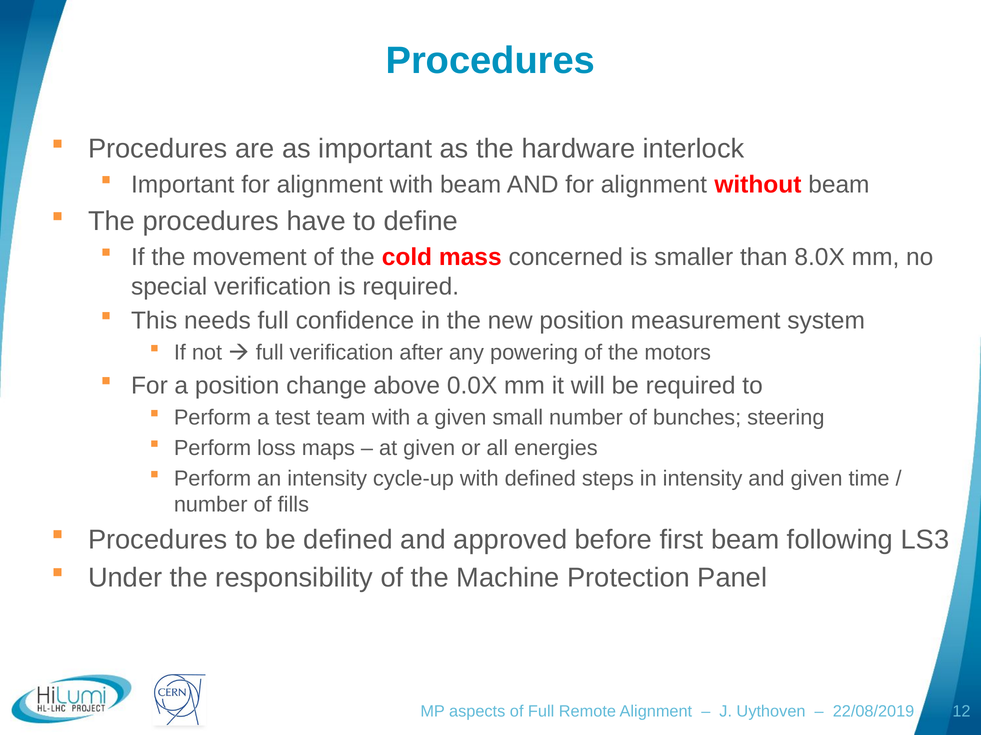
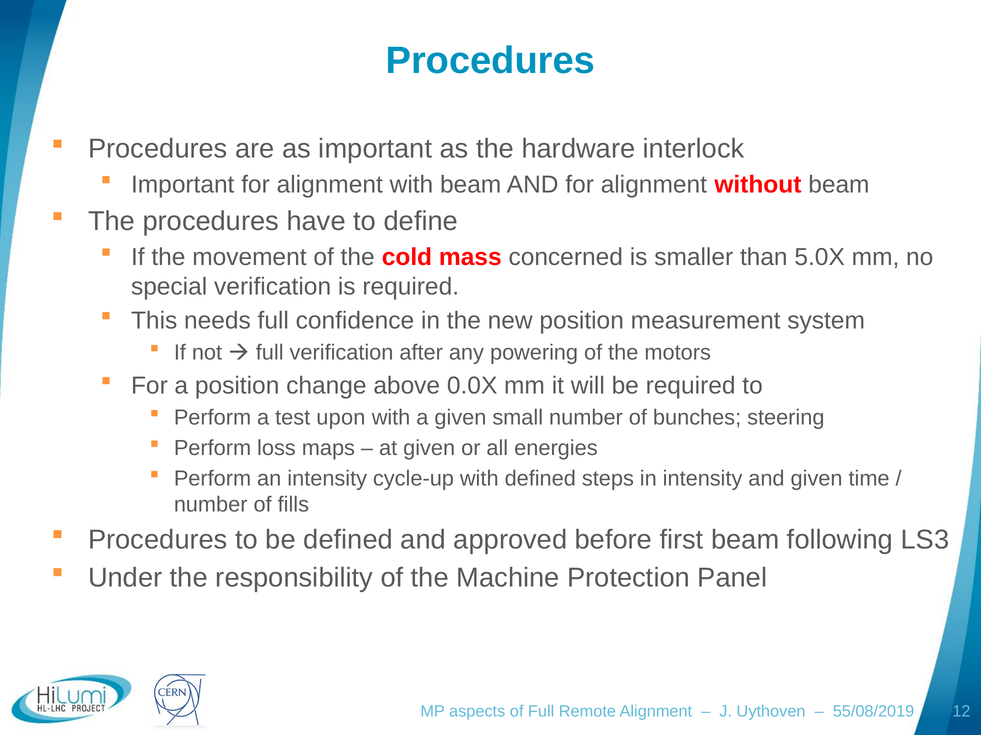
8.0X: 8.0X -> 5.0X (820, 257)
team: team -> upon (341, 418)
22/08/2019: 22/08/2019 -> 55/08/2019 (874, 712)
